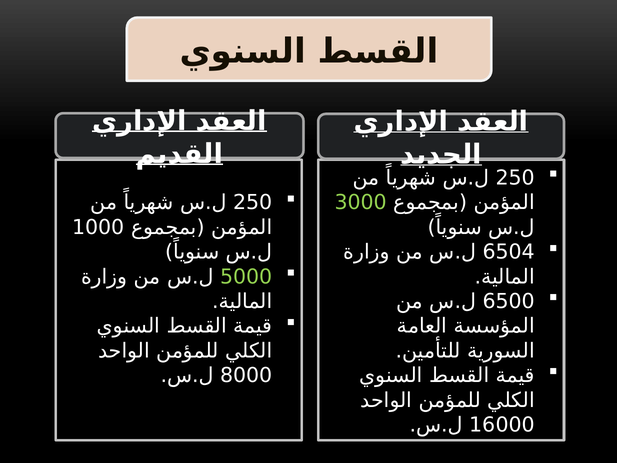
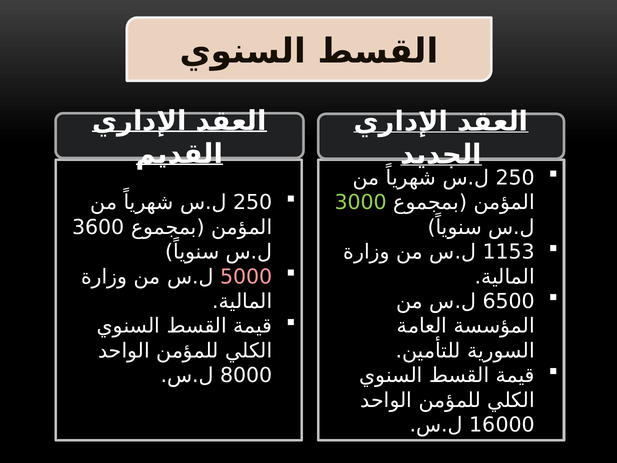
1000: 1000 -> 3600 (98, 227)
6504: 6504 -> 1153 (509, 252)
5000 colour: light green -> pink (246, 277)
